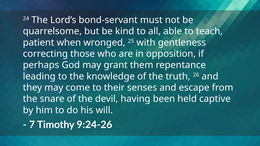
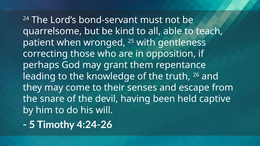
7: 7 -> 5 (32, 125)
9:24-26: 9:24-26 -> 4:24-26 (94, 125)
